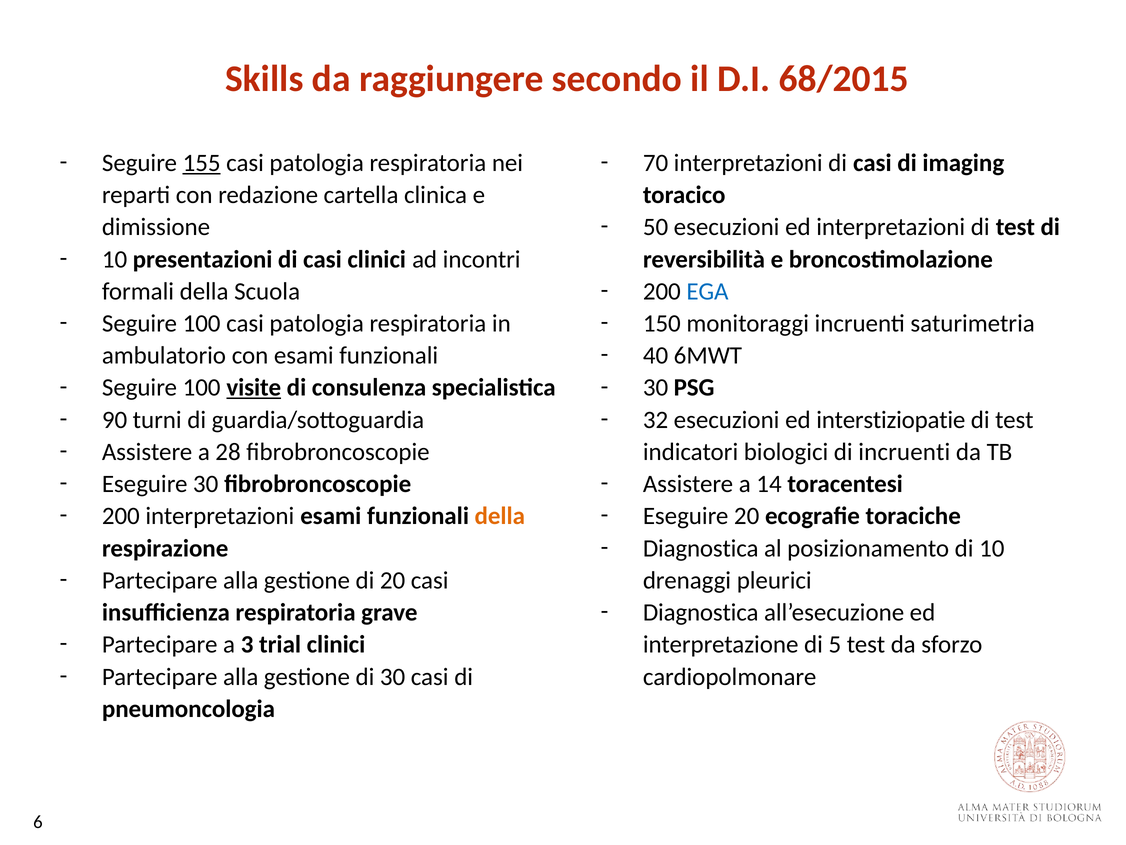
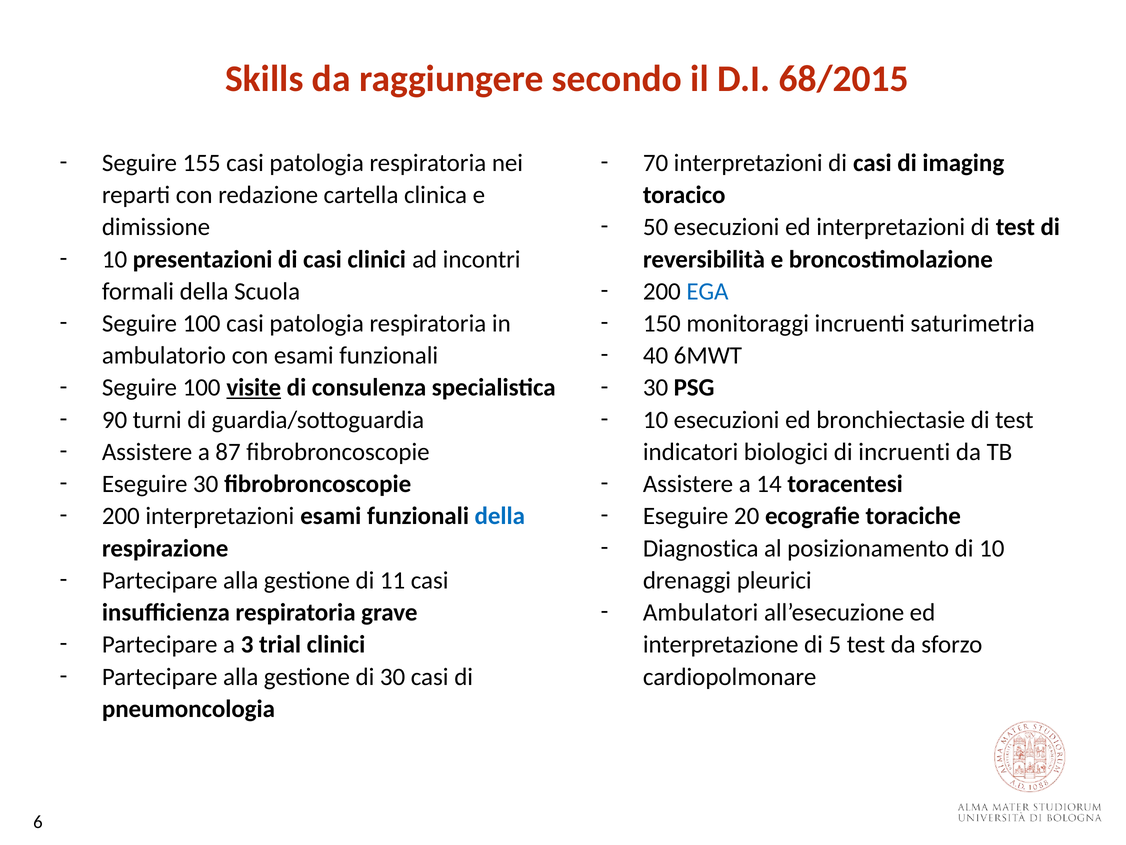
155 underline: present -> none (202, 163)
32: 32 -> 10 (656, 420)
interstiziopatie: interstiziopatie -> bronchiectasie (891, 420)
28: 28 -> 87 (228, 452)
della colour: orange -> blue (500, 516)
di 20: 20 -> 11 (393, 580)
Diagnostica: Diagnostica -> Ambulatori (701, 612)
